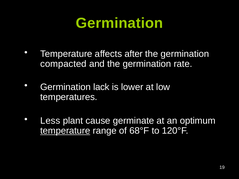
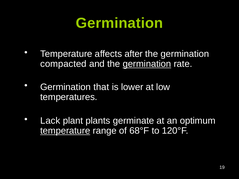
germination underline: none -> present (147, 64)
lack: lack -> that (101, 87)
Less: Less -> Lack (50, 121)
cause: cause -> plants (98, 121)
